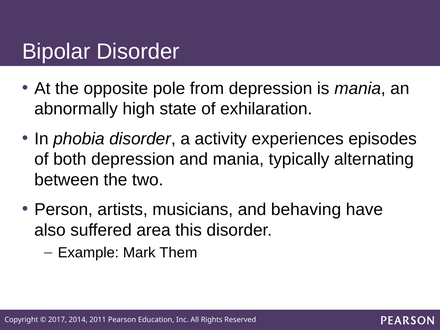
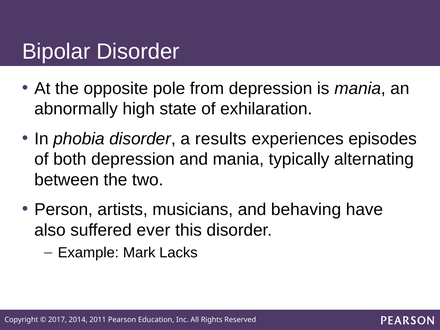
activity: activity -> results (221, 139)
area: area -> ever (153, 230)
Them: Them -> Lacks (178, 253)
